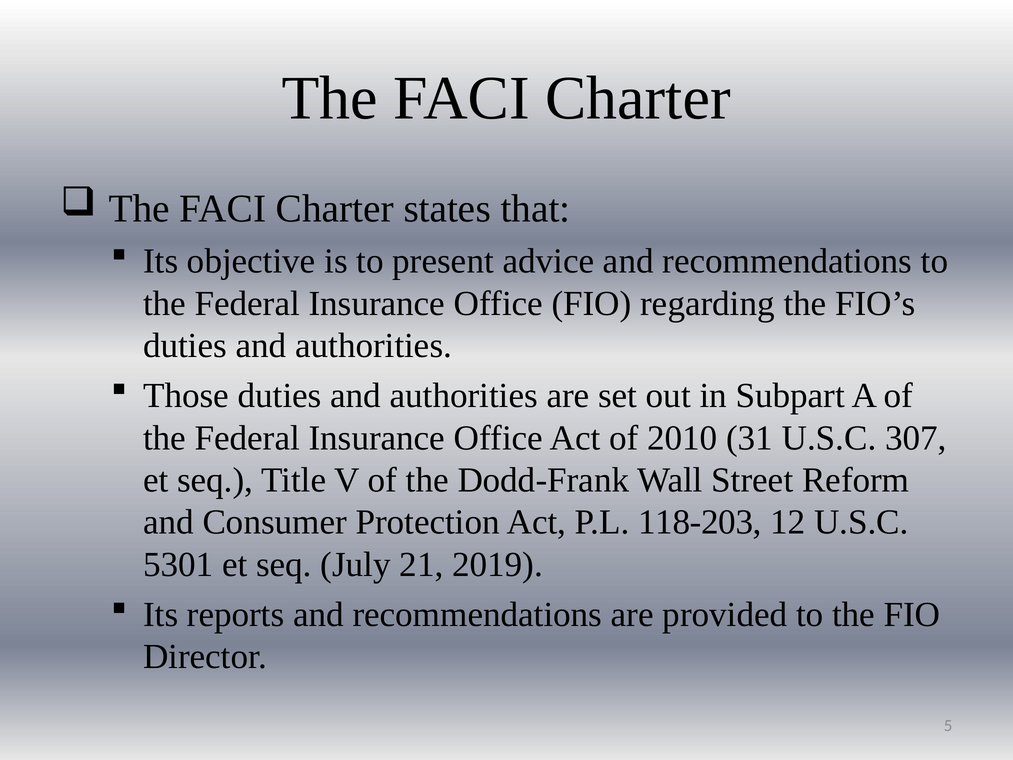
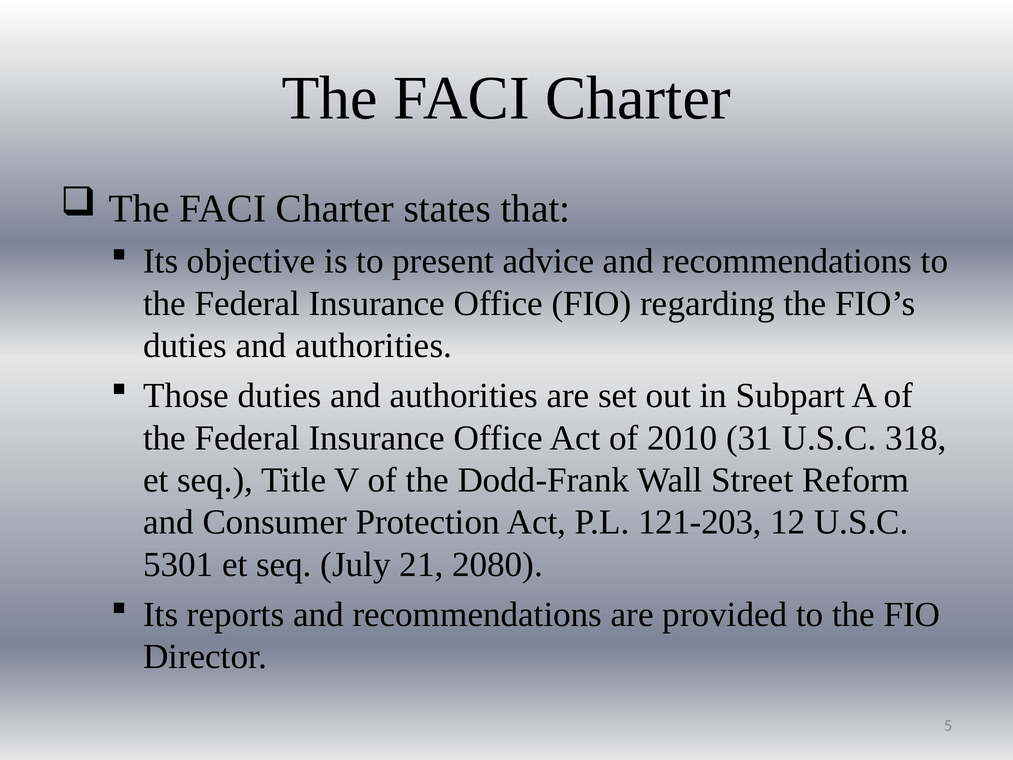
307: 307 -> 318 (916, 438)
118-203: 118-203 -> 121-203 (700, 522)
2019: 2019 -> 2080 (497, 564)
